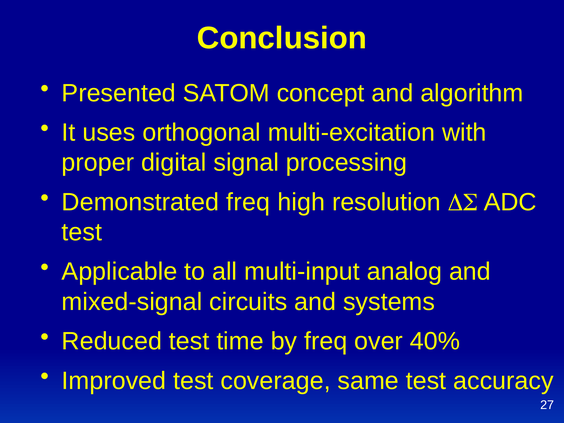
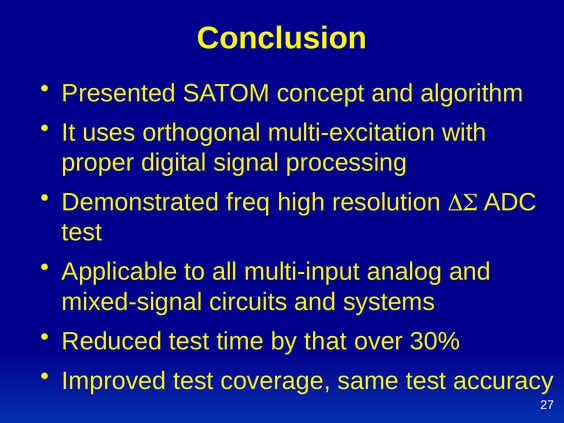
by freq: freq -> that (326, 341)
40%: 40% -> 30% (435, 341)
